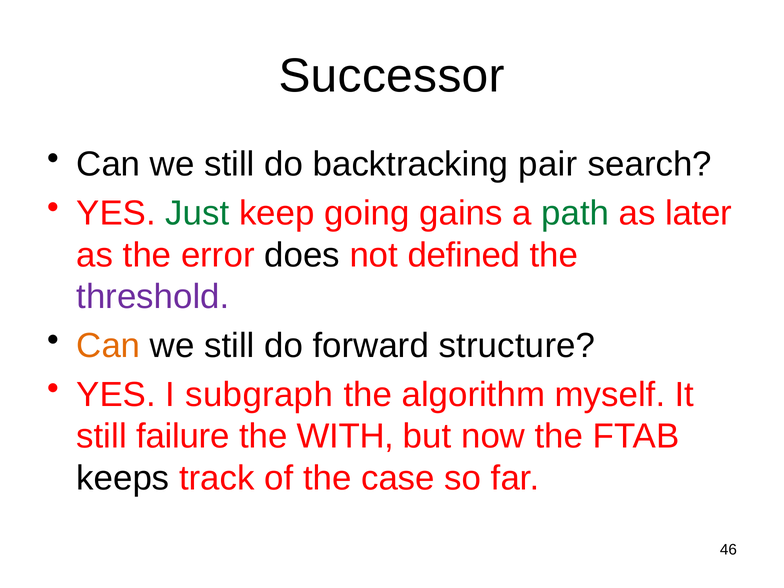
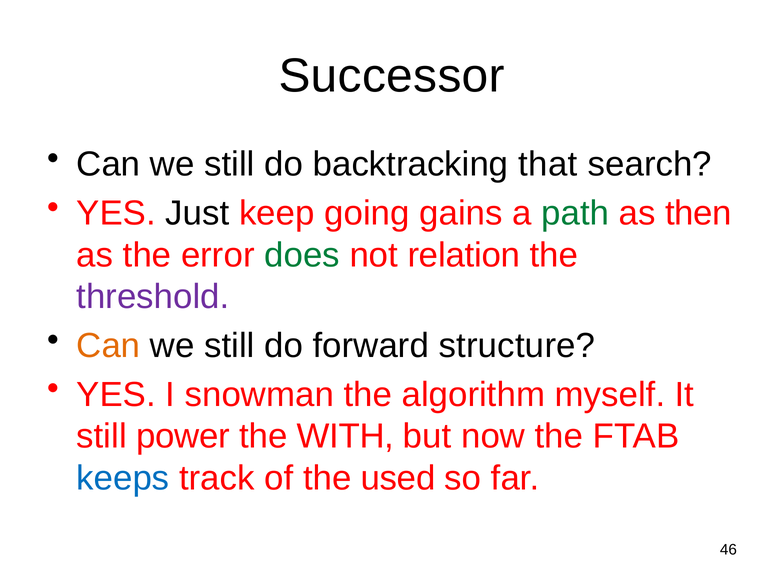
pair: pair -> that (548, 164)
Just colour: green -> black (197, 213)
later: later -> then (699, 213)
does colour: black -> green (302, 255)
defined: defined -> relation (464, 255)
subgraph: subgraph -> snowman (259, 395)
failure: failure -> power (183, 436)
keeps colour: black -> blue (123, 478)
case: case -> used (398, 478)
